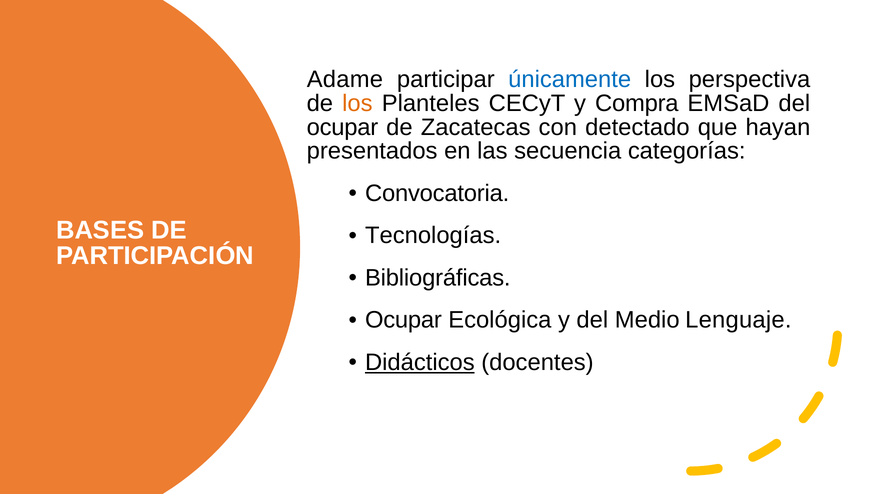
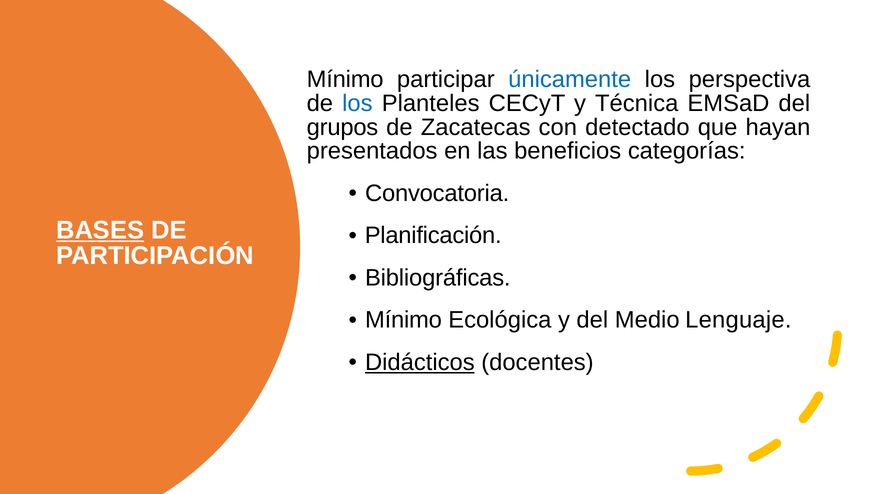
Adame: Adame -> Mínimo (345, 79)
los colour: orange -> blue (357, 103)
Compra: Compra -> Técnica (637, 103)
ocupar: ocupar -> grupos (342, 127)
secuencia: secuencia -> beneficios (568, 151)
BASES underline: none -> present (100, 230)
Tecnologías: Tecnologías -> Planificación (433, 236)
Ocupar: Ocupar -> Mínimo (403, 320)
